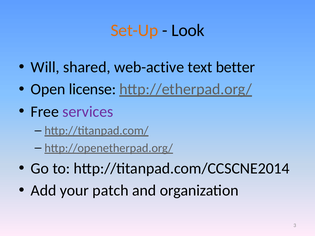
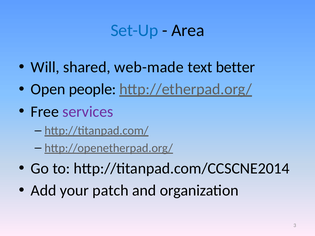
Set-Up colour: orange -> blue (134, 30)
Look: Look -> Area (188, 30)
web-active: web-active -> web-made (149, 67)
license: license -> people (92, 89)
